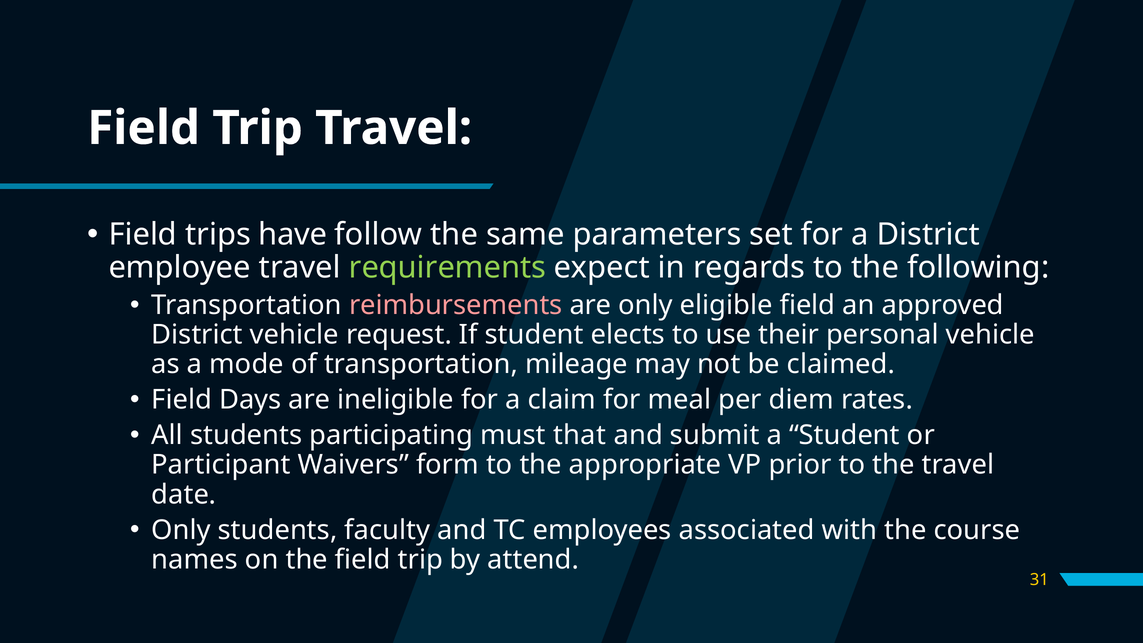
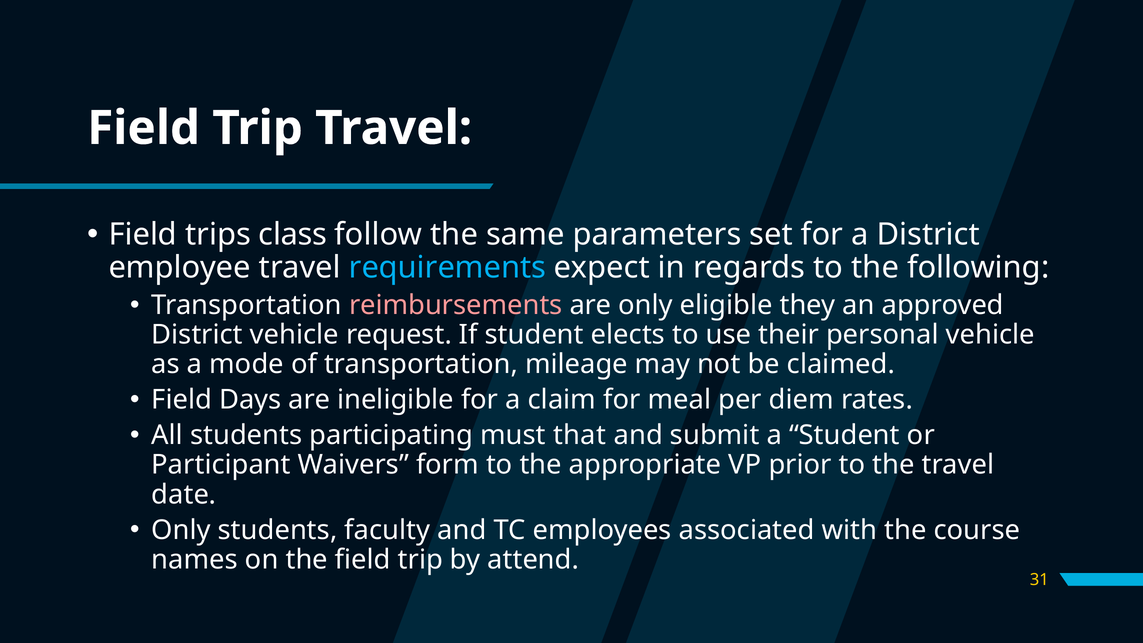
have: have -> class (293, 234)
requirements colour: light green -> light blue (447, 268)
eligible field: field -> they (808, 305)
